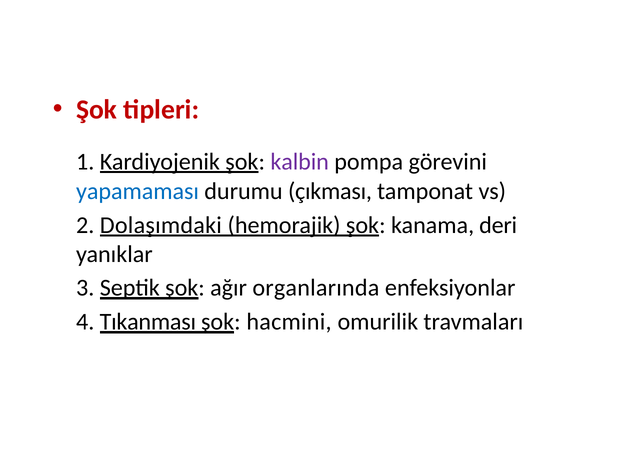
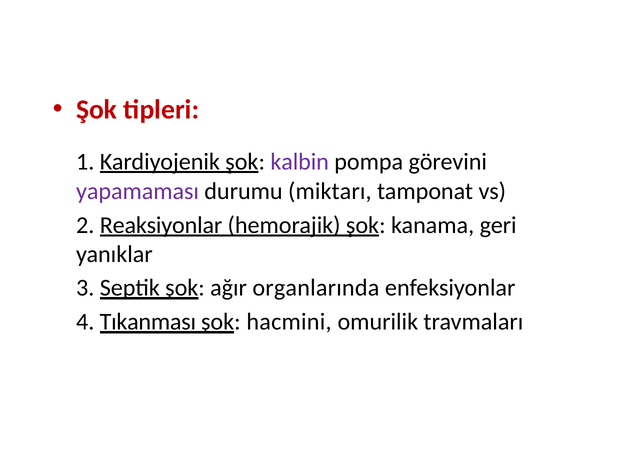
yapamaması colour: blue -> purple (138, 191)
çıkması: çıkması -> miktarı (330, 191)
Dolaşımdaki: Dolaşımdaki -> Reaksiyonlar (161, 225)
deri: deri -> geri (498, 225)
